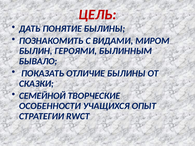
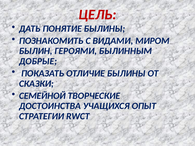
БЫВАЛО: БЫВАЛО -> ДОБРЫЕ (38, 61)
ОСОБЕННОСТИ: ОСОБЕННОСТИ -> ДОСТОИНСТВА (50, 106)
